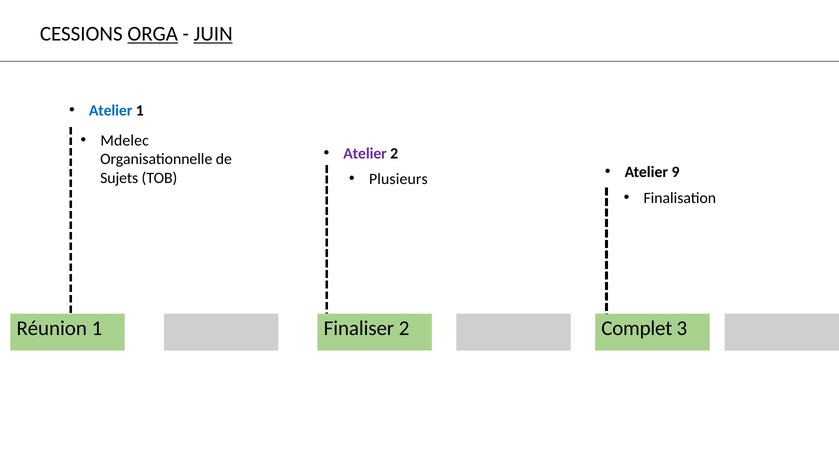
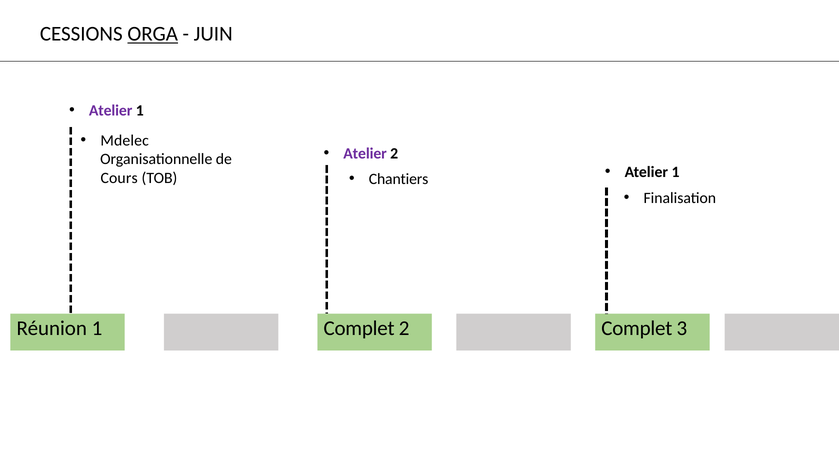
JUIN underline: present -> none (213, 34)
Atelier colour: blue -> purple (111, 111)
9: 9 -> 1 (676, 172)
Plusieurs: Plusieurs -> Chantiers (399, 179)
Sujets: Sujets -> Cours (119, 178)
1 Finaliser: Finaliser -> Complet (359, 328)
